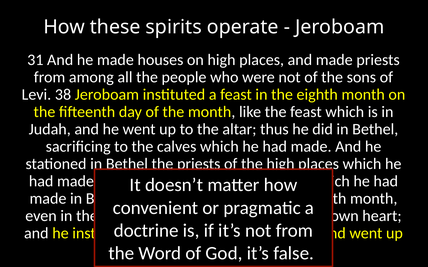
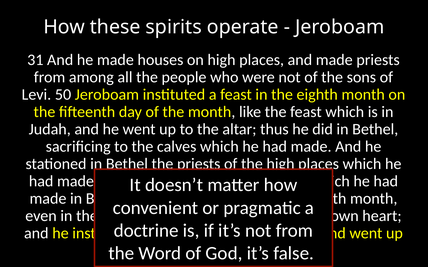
38: 38 -> 50 (63, 95)
